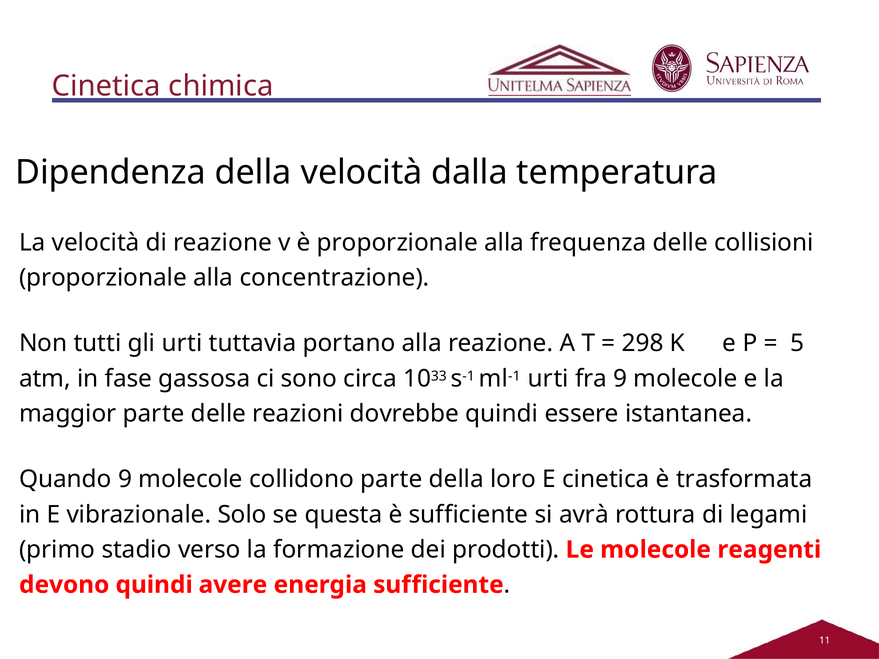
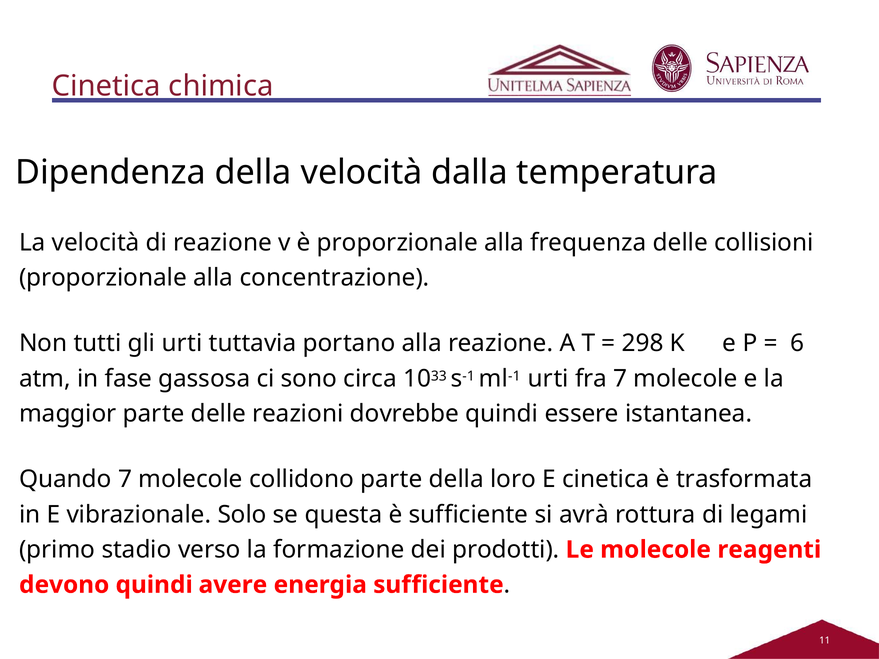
5: 5 -> 6 (797, 344)
fra 9: 9 -> 7 (620, 379)
Quando 9: 9 -> 7 (125, 480)
